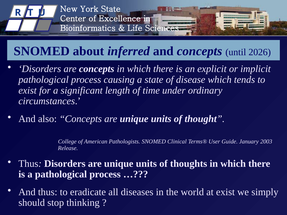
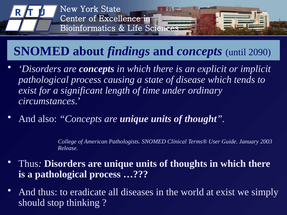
inferred: inferred -> findings (129, 51)
2026: 2026 -> 2090 (260, 52)
